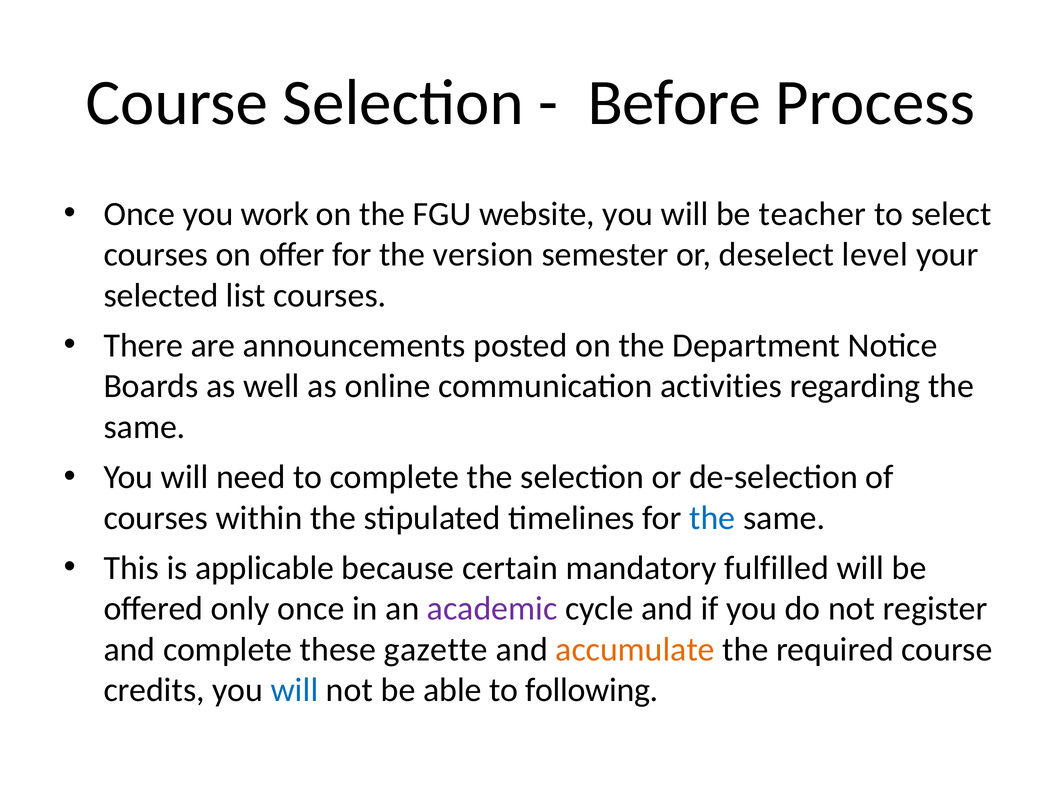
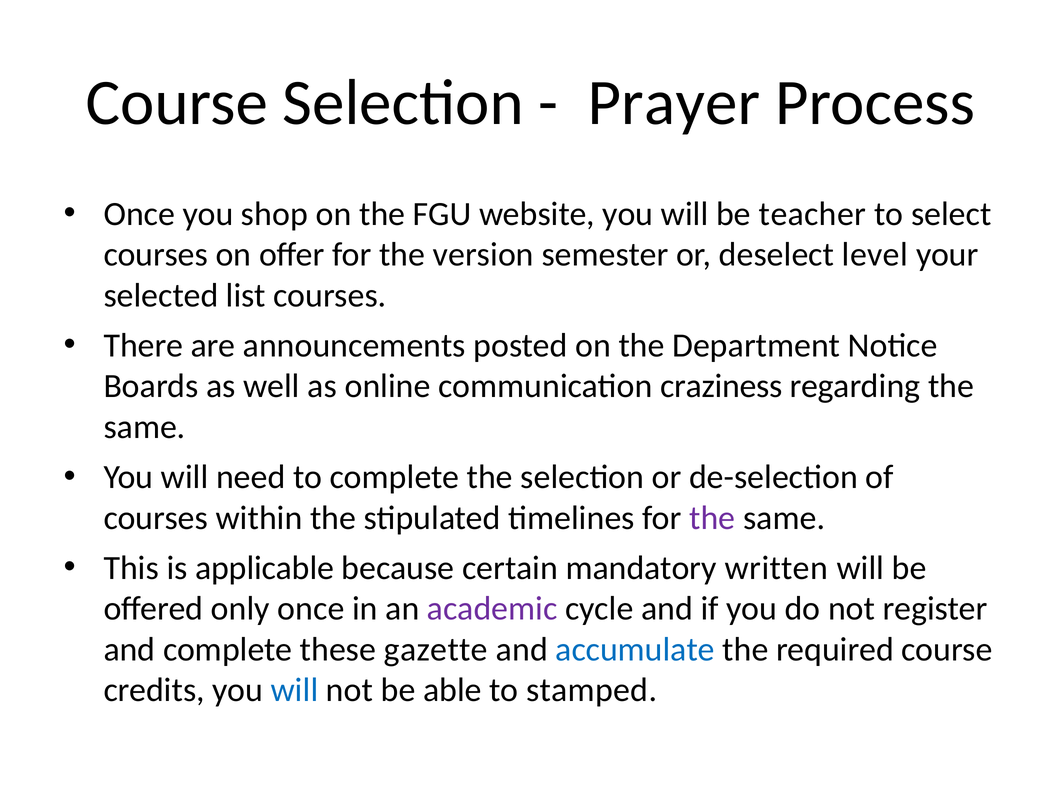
Before: Before -> Prayer (674, 103)
work: work -> shop (275, 214)
activities: activities -> craziness (721, 386)
the colour: blue -> purple (712, 518)
fulfilled: fulfilled -> written (776, 568)
accumulate colour: orange -> blue (635, 649)
following: following -> stamped (592, 690)
